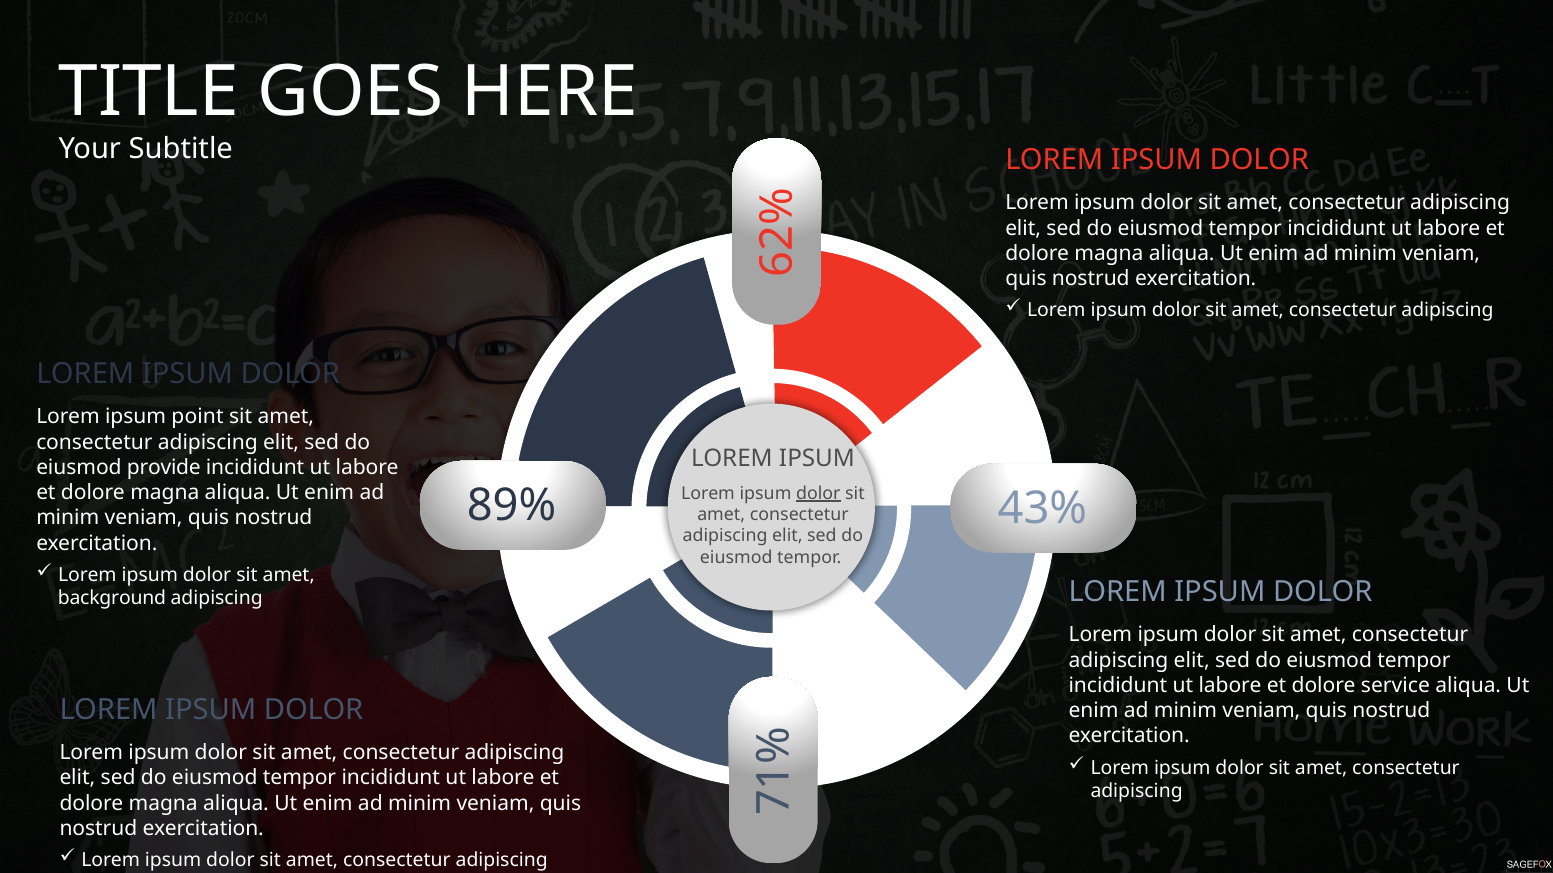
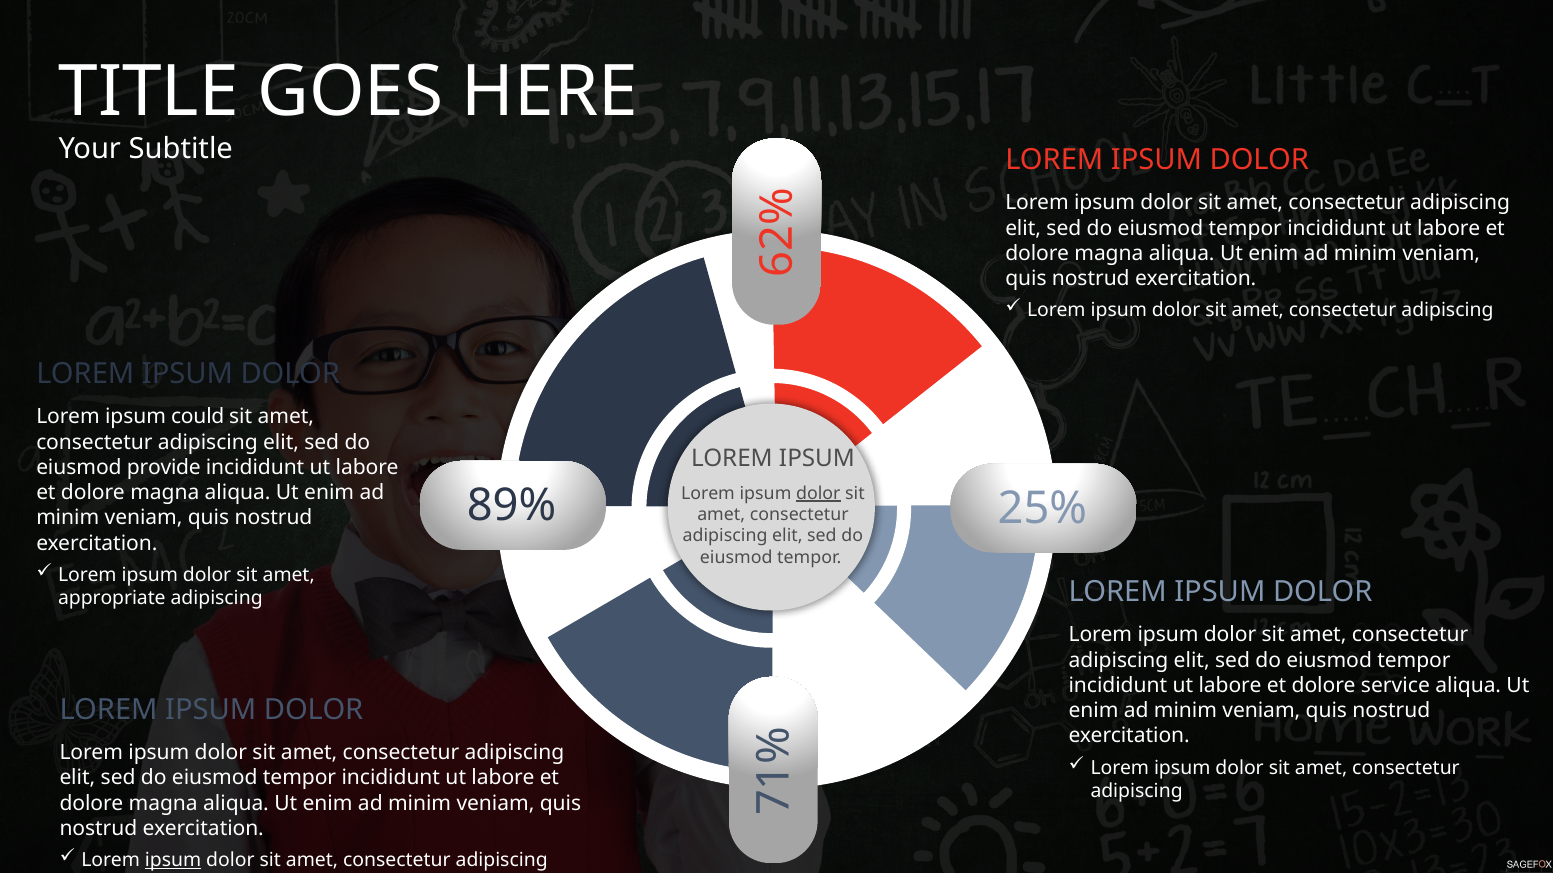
point: point -> could (198, 417)
43%: 43% -> 25% (1042, 509)
background: background -> appropriate (112, 599)
ipsum underline: none -> present (173, 861)
